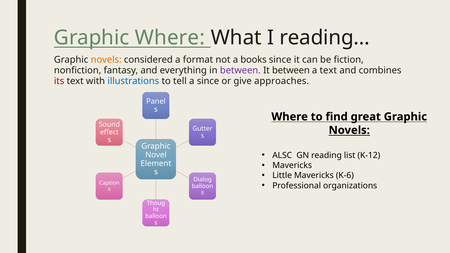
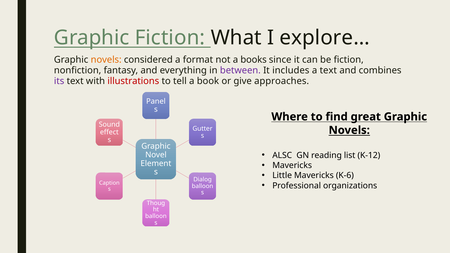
Graphic Where: Where -> Fiction (170, 38)
reading…: reading… -> explore… (325, 38)
It between: between -> includes (291, 70)
its colour: red -> purple (59, 81)
illustrations colour: blue -> red (133, 81)
a since: since -> book (208, 81)
